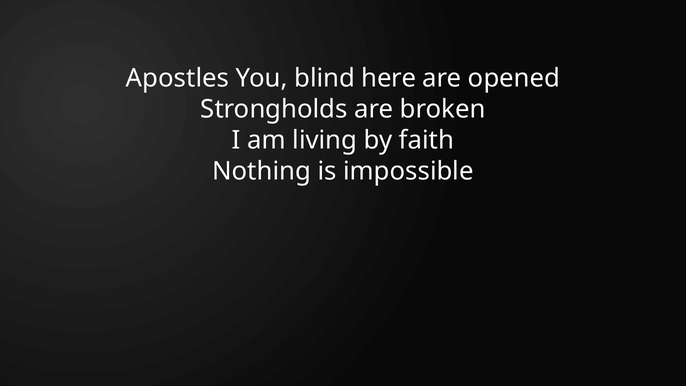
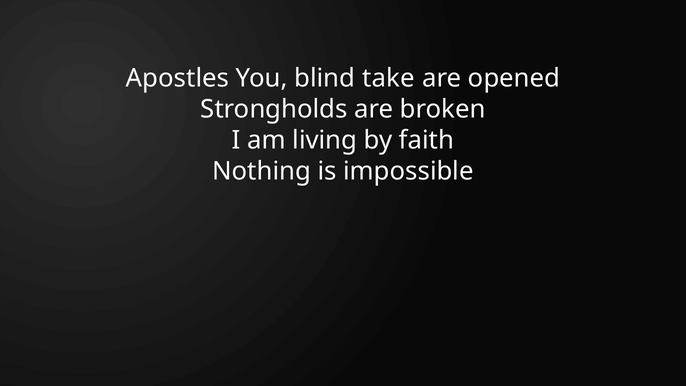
here: here -> take (388, 78)
